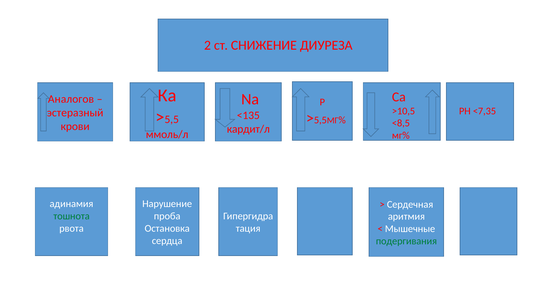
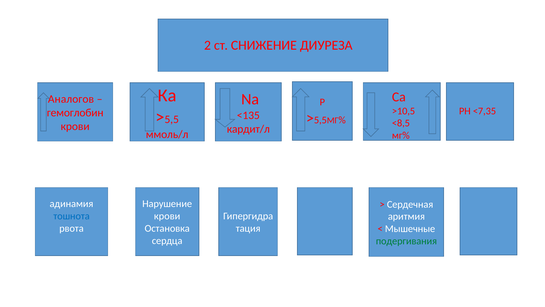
эстеразный: эстеразный -> гемоглобин (75, 113)
тошнота colour: green -> blue (72, 216)
проба: проба -> крови (167, 216)
